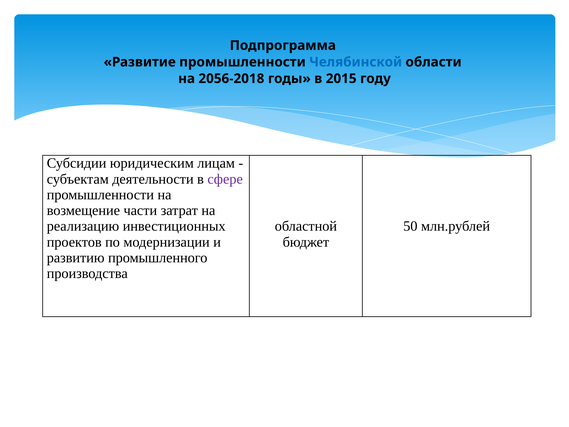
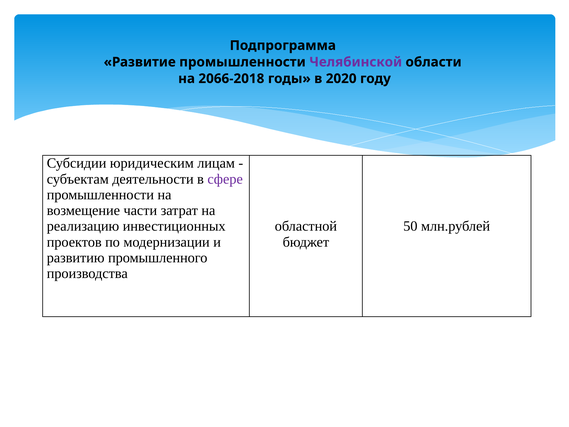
Челябинской colour: blue -> purple (356, 62)
2056-2018: 2056-2018 -> 2066-2018 (231, 79)
2015: 2015 -> 2020 (341, 79)
